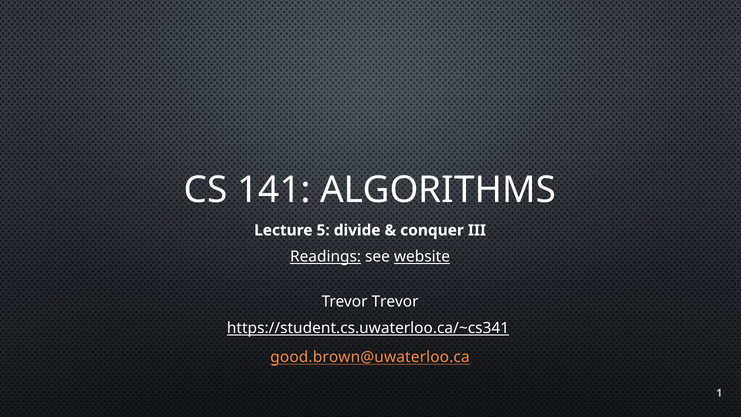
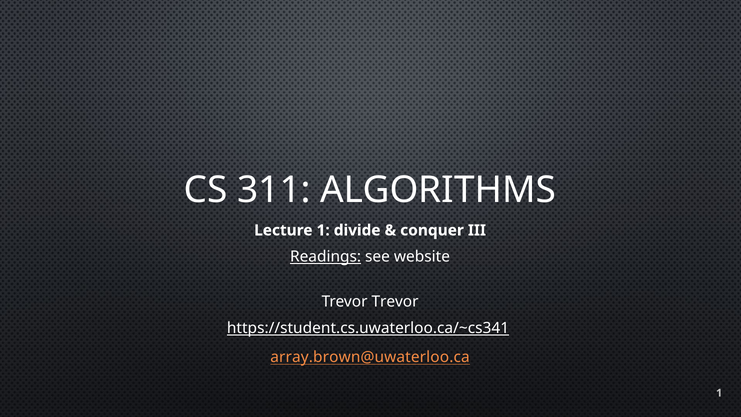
141: 141 -> 311 (274, 190)
Lecture 5: 5 -> 1 (323, 230)
website underline: present -> none (422, 257)
good.brown@uwaterloo.ca: good.brown@uwaterloo.ca -> array.brown@uwaterloo.ca (370, 357)
